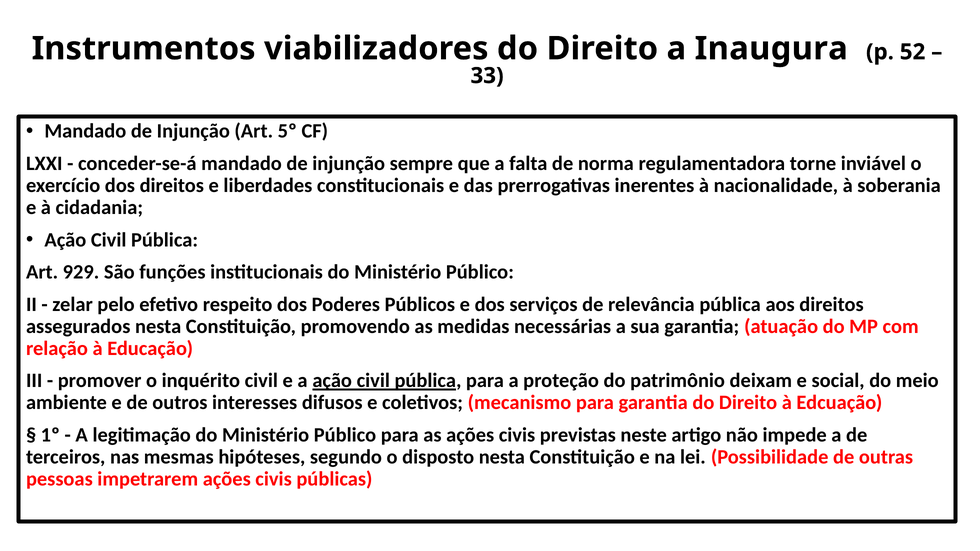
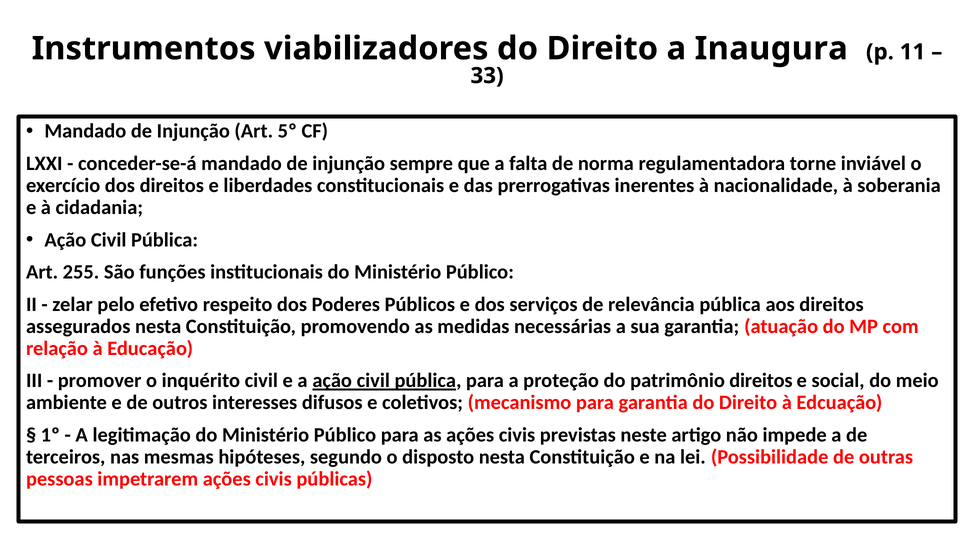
52: 52 -> 11 (913, 52)
929: 929 -> 255 (81, 272)
patrimônio deixam: deixam -> direitos (761, 381)
